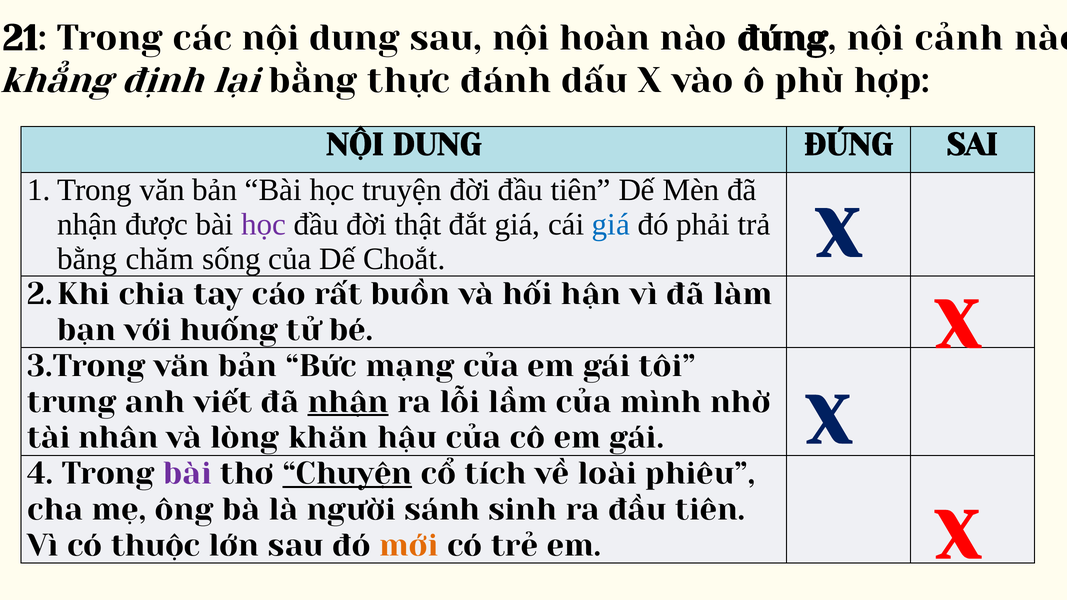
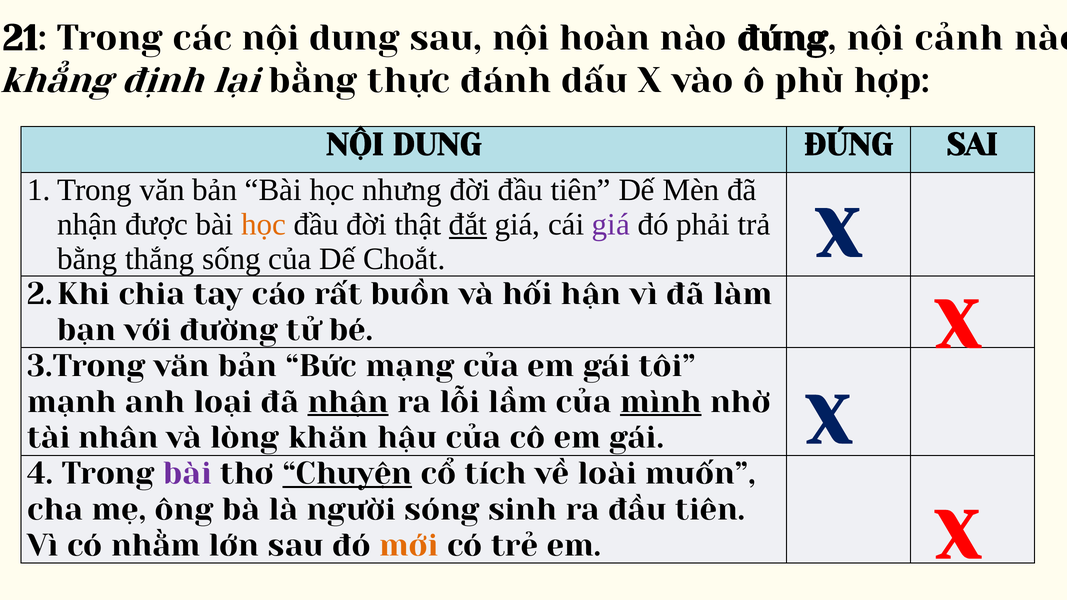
truyện: truyện -> nhưng (402, 190)
học colour: purple -> orange (264, 225)
đắt underline: none -> present (468, 225)
giá colour: blue -> purple (611, 225)
chăm: chăm -> thắng (160, 259)
huống: huống -> đường (229, 330)
trung: trung -> mạnh (72, 402)
viết: viết -> loại (223, 402)
mình underline: none -> present (661, 402)
phiêu: phiêu -> muốn (701, 474)
sánh: sánh -> sóng (442, 510)
thuộc: thuộc -> nhằm (156, 545)
